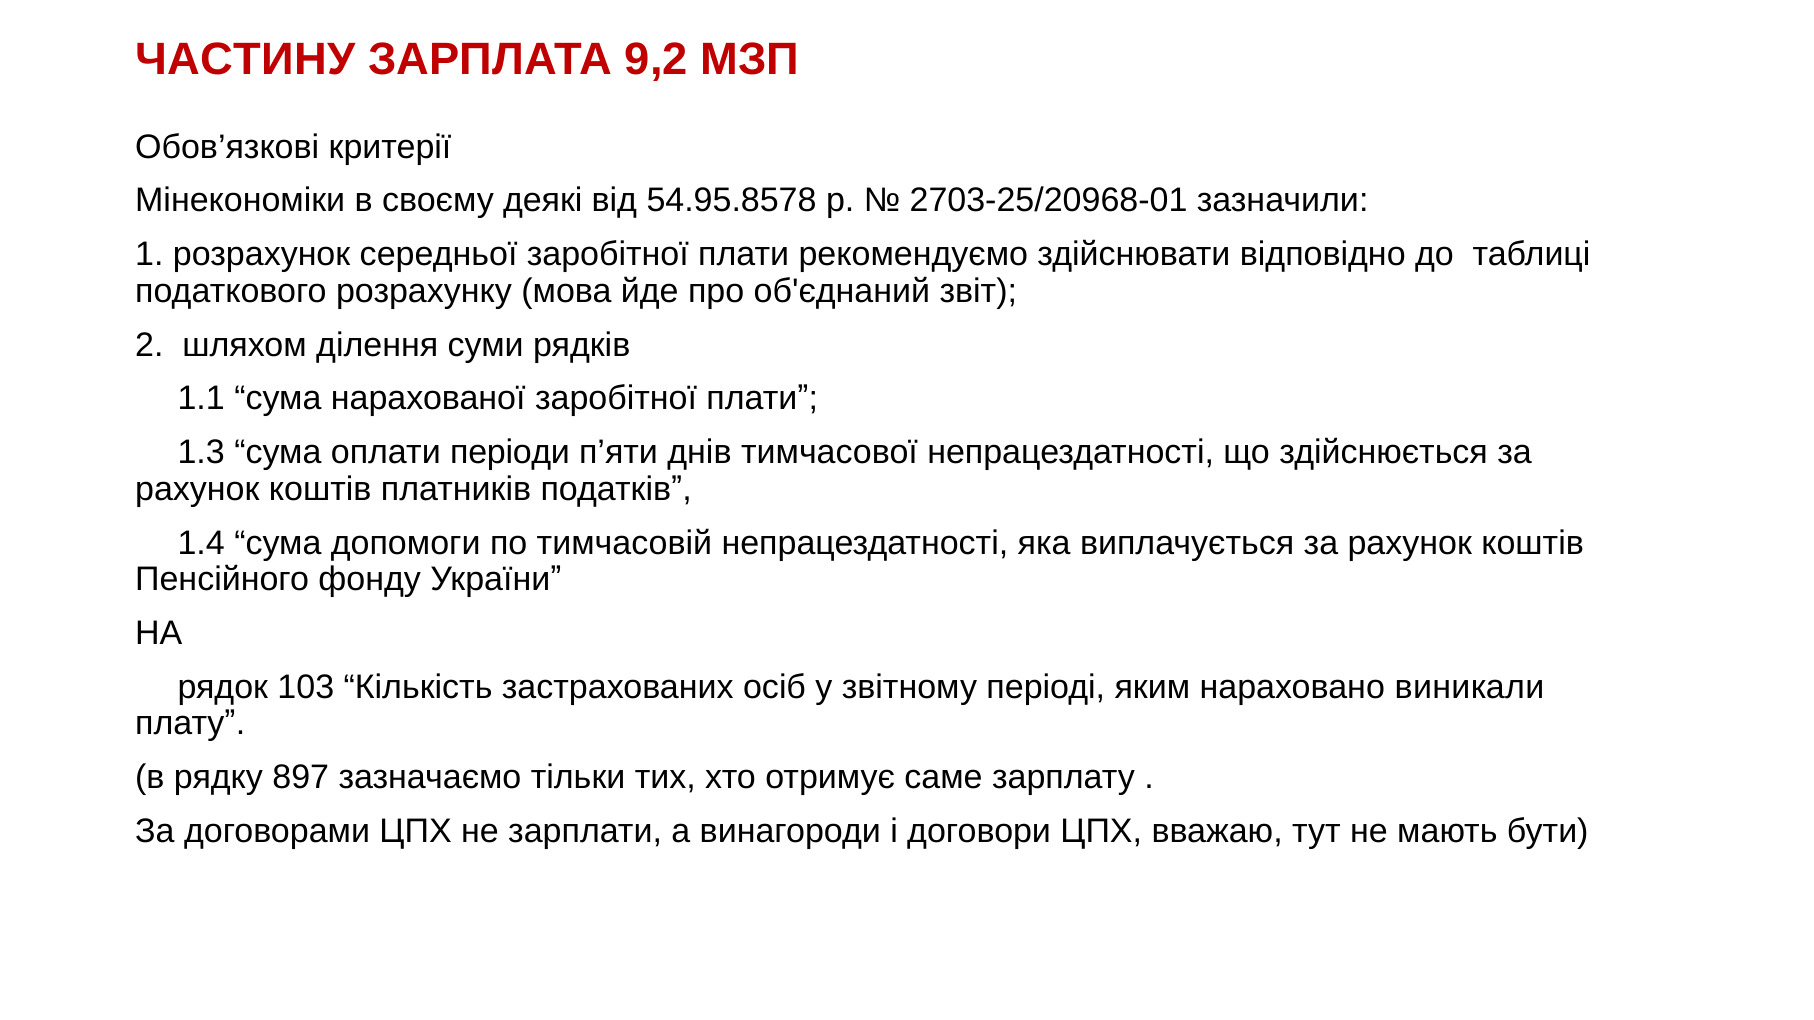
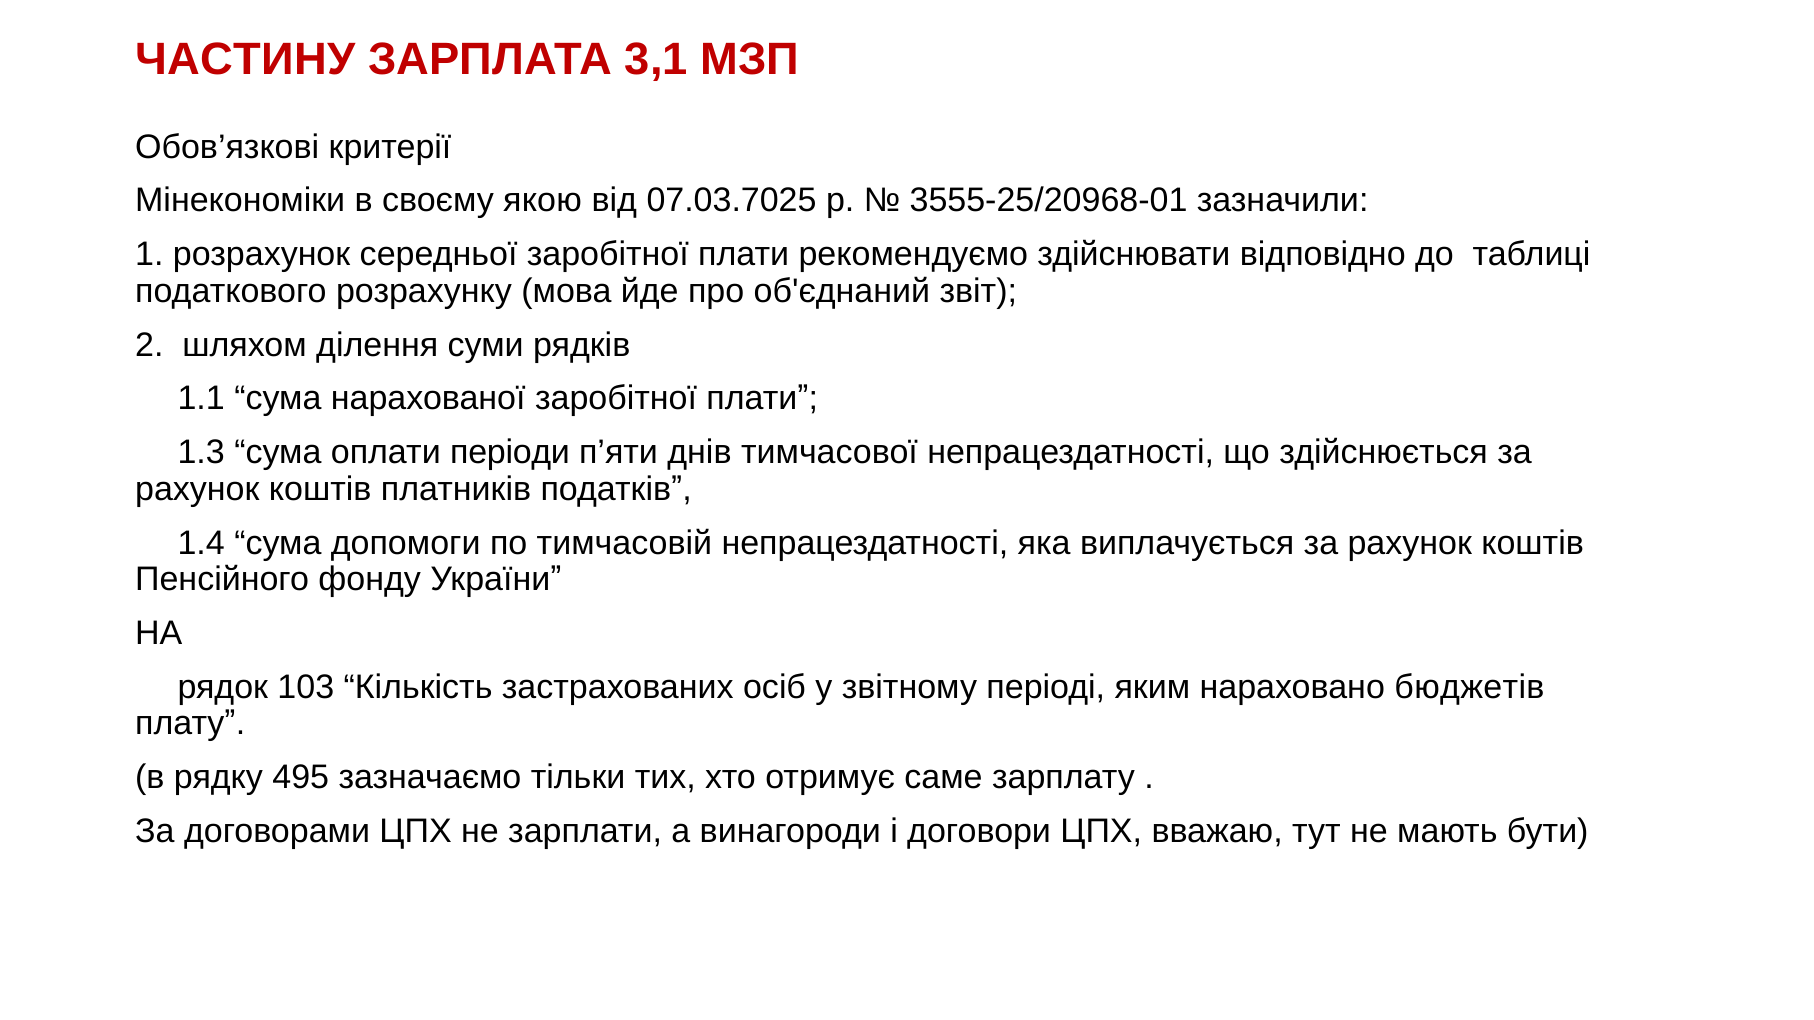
9,2: 9,2 -> 3,1 (656, 59)
деякі: деякі -> якою (543, 201)
54.95.8578: 54.95.8578 -> 07.03.7025 (732, 201)
2703-25/20968-01: 2703-25/20968-01 -> 3555-25/20968-01 (1049, 201)
виникали: виникали -> бюджетів (1469, 687)
897: 897 -> 495 (301, 778)
